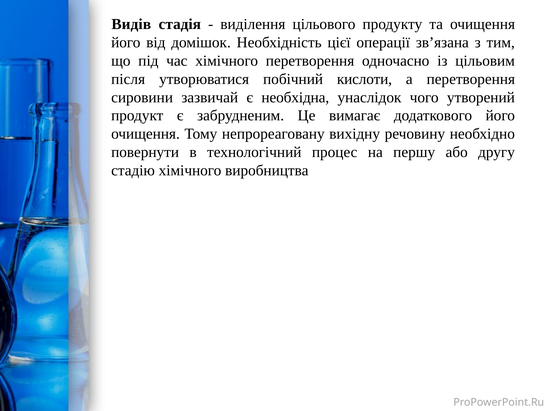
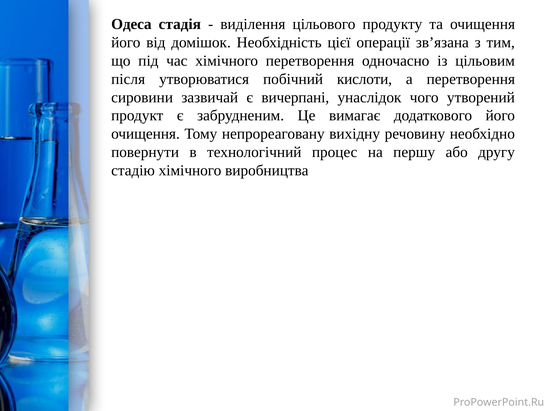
Видів: Видів -> Одеса (131, 24)
необхідна: необхідна -> вичерпані (295, 97)
